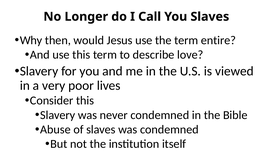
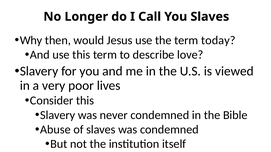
entire: entire -> today (218, 40)
